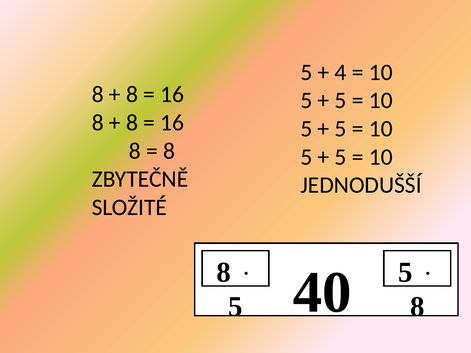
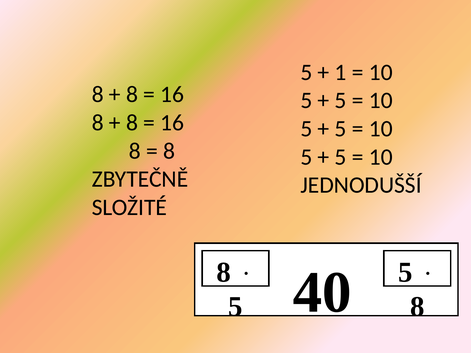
4: 4 -> 1 (341, 72)
